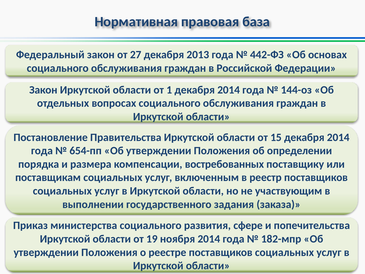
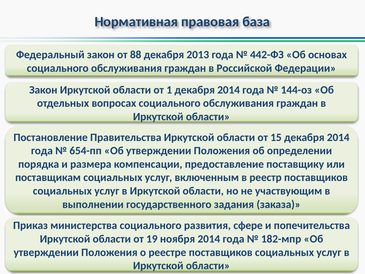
27: 27 -> 88 (136, 55)
востребованных: востребованных -> предоставление (224, 164)
